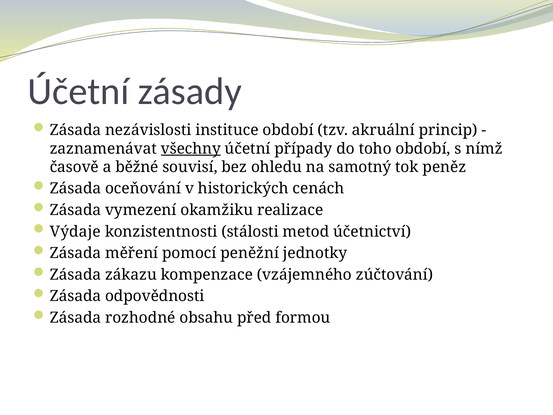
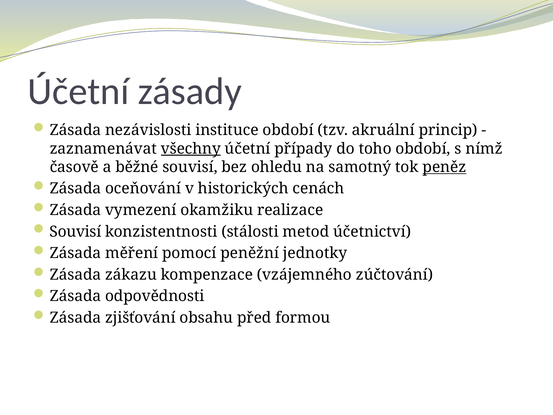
peněz underline: none -> present (444, 167)
Výdaje: Výdaje -> Souvisí (75, 231)
rozhodné: rozhodné -> zjišťování (140, 318)
